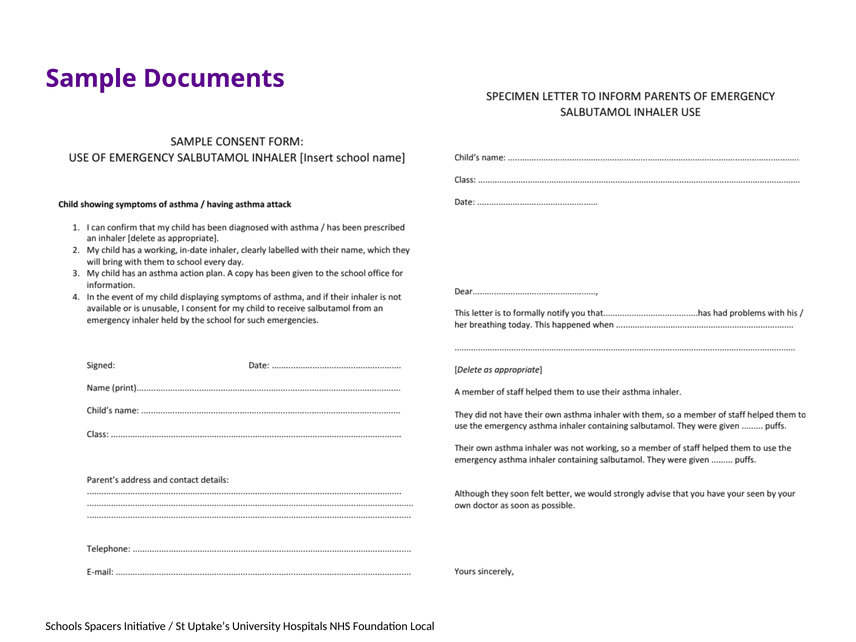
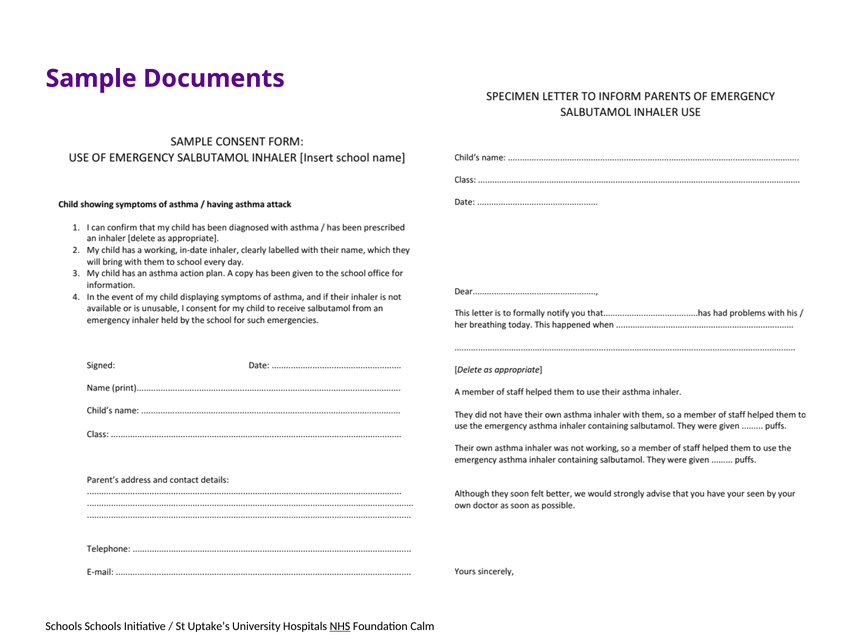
Schools Spacers: Spacers -> Schools (103, 626)
NHS underline: none -> present (340, 626)
Local: Local -> Calm (422, 626)
